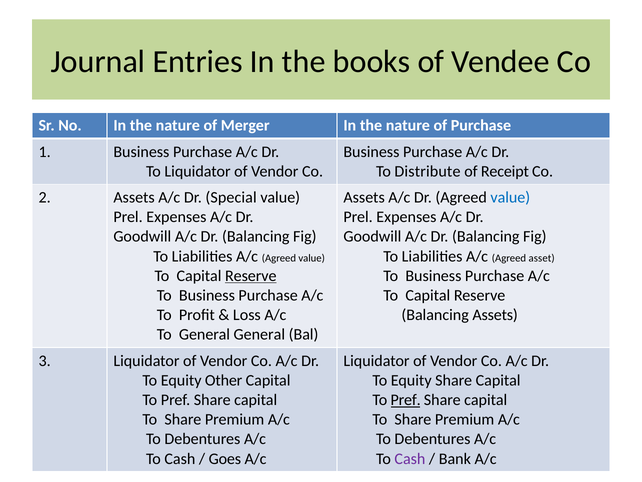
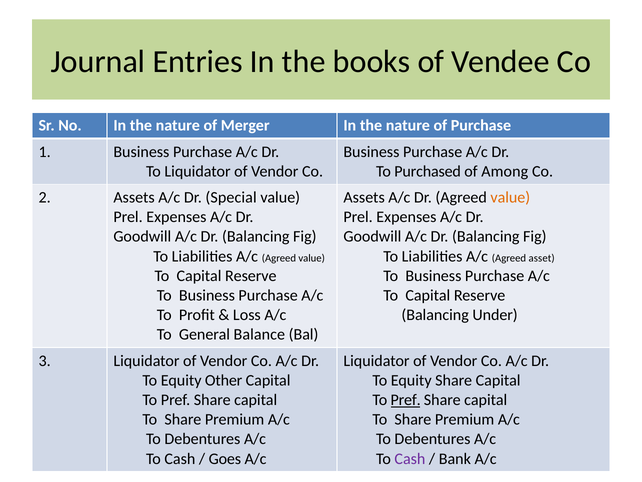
Distribute: Distribute -> Purchased (428, 171)
Receipt: Receipt -> Among (505, 171)
value colour: blue -> orange (510, 197)
Reserve underline: present -> none (251, 276)
Balancing Assets: Assets -> Under (495, 315)
General General: General -> Balance (259, 334)
